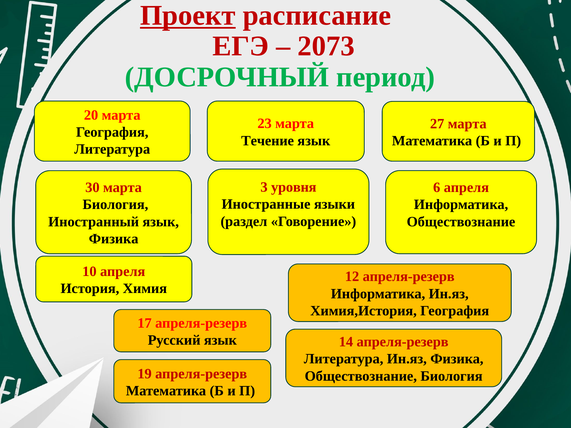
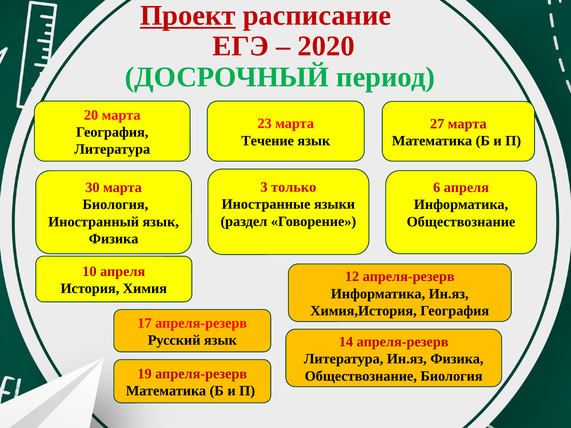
2073: 2073 -> 2020 (326, 46)
уровня: уровня -> только (294, 187)
